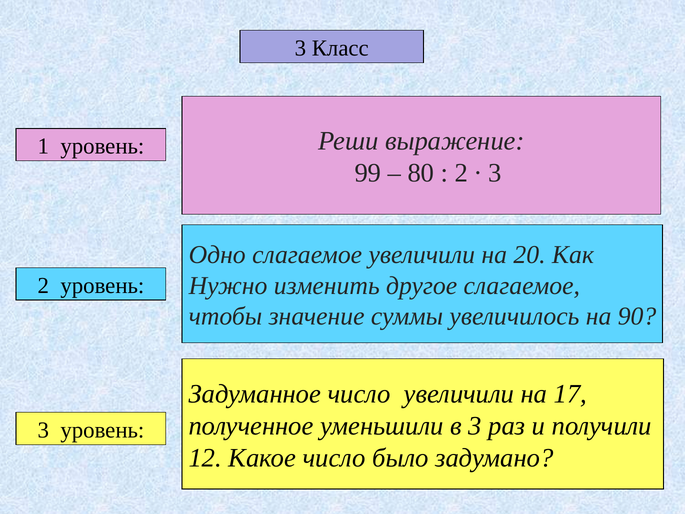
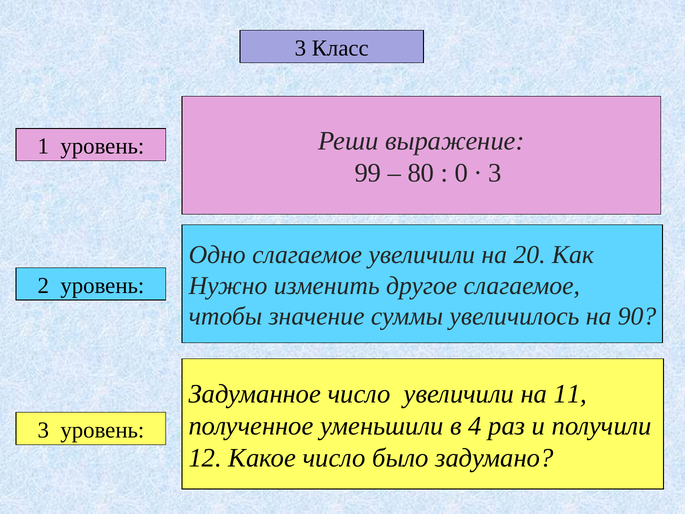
2: 2 -> 0 (462, 173)
17: 17 -> 11 (570, 394)
в 3: 3 -> 4 (475, 426)
